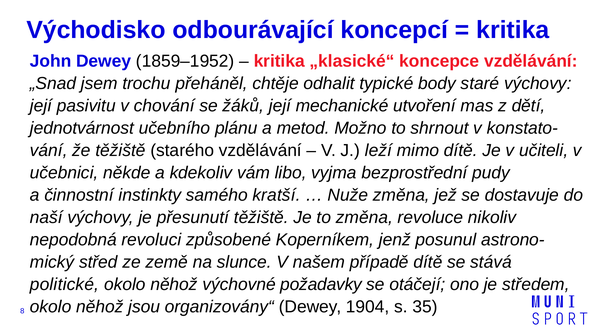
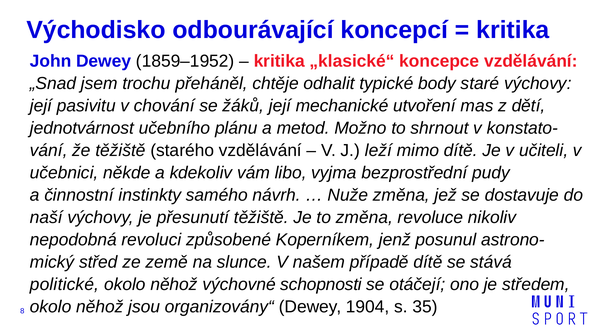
kratší: kratší -> návrh (277, 195)
požadavky: požadavky -> schopnosti (321, 285)
